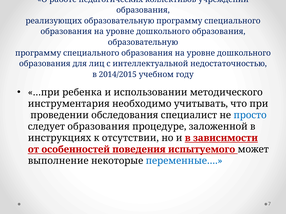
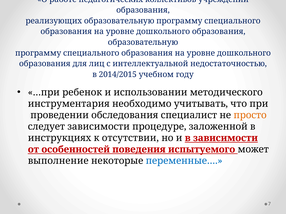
ребенка: ребенка -> ребенок (82, 93)
просто colour: blue -> orange (250, 115)
следует образования: образования -> зависимости (99, 127)
